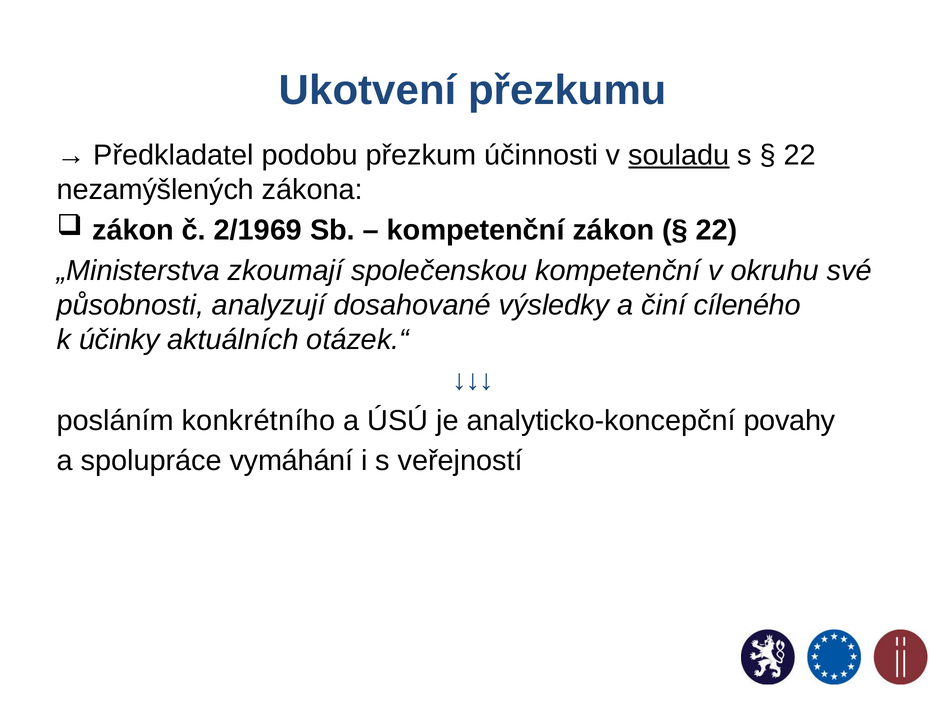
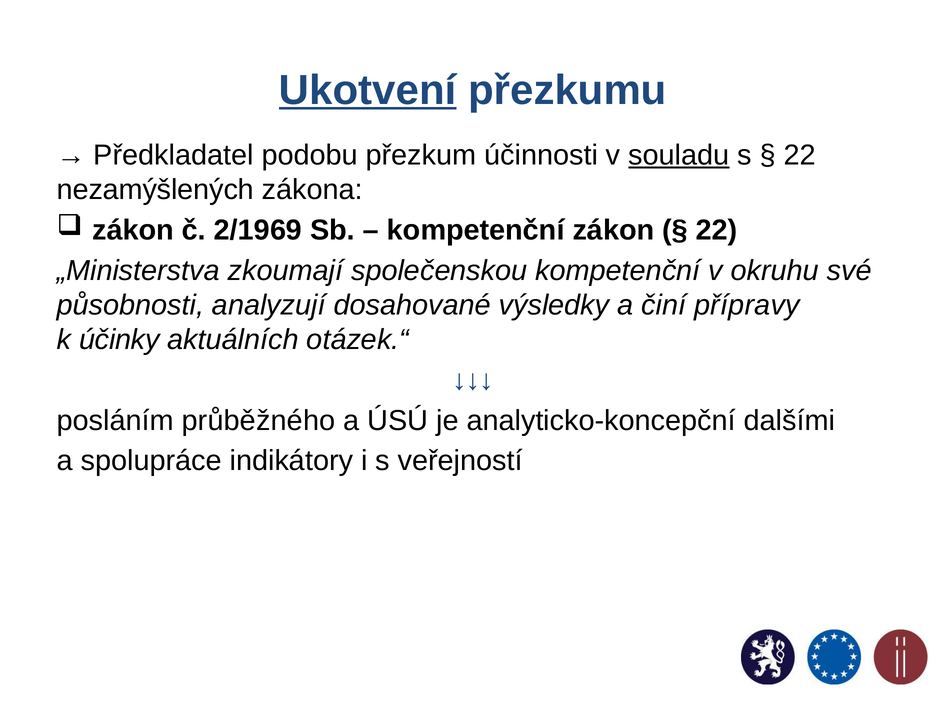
Ukotvení underline: none -> present (368, 90)
cíleného: cíleného -> přípravy (747, 305)
konkrétního: konkrétního -> průběžného (258, 421)
povahy: povahy -> dalšími (789, 421)
vymáhání: vymáhání -> indikátory (291, 461)
